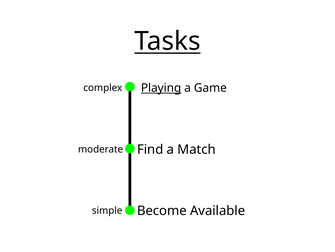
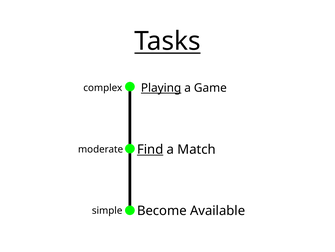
Find underline: none -> present (150, 149)
